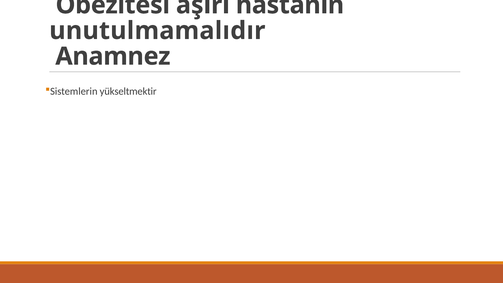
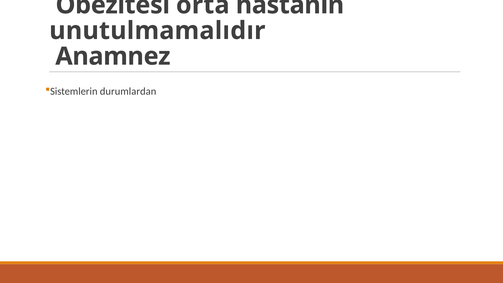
aşırı: aşırı -> orta (203, 5)
yükseltmektir: yükseltmektir -> durumlardan (128, 91)
